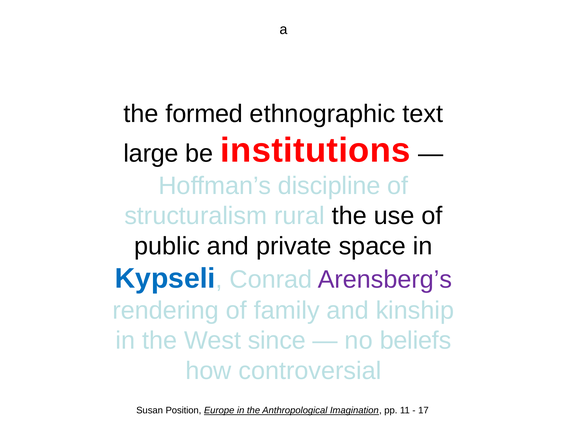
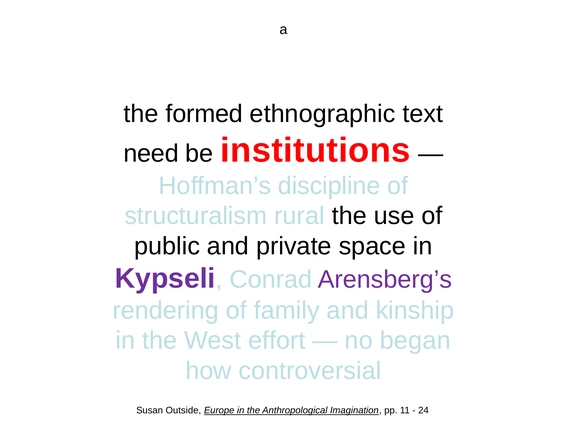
large: large -> need (151, 154)
Kypseli colour: blue -> purple (165, 279)
since: since -> effort (277, 341)
beliefs: beliefs -> began (415, 341)
Position: Position -> Outside (183, 411)
17: 17 -> 24 (423, 411)
